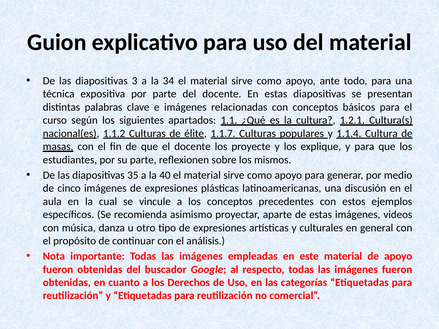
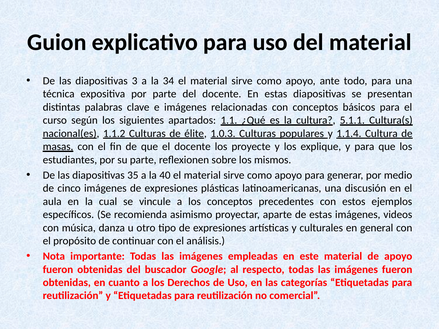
1.2.1: 1.2.1 -> 5.1.1 (352, 120)
1.1.7: 1.1.7 -> 1.0.3 (223, 134)
